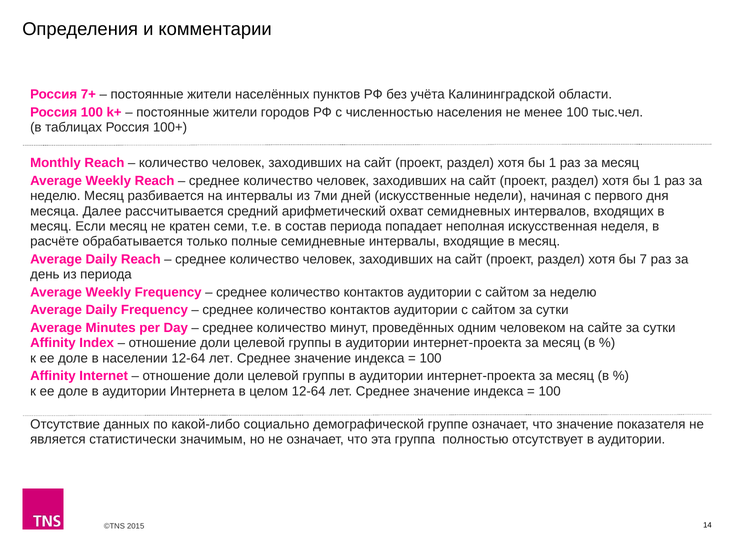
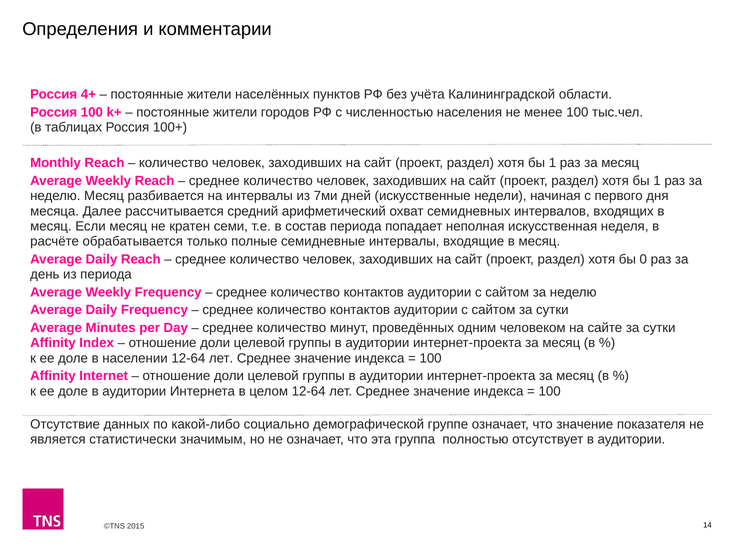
7+: 7+ -> 4+ (88, 94)
7: 7 -> 0 (643, 259)
